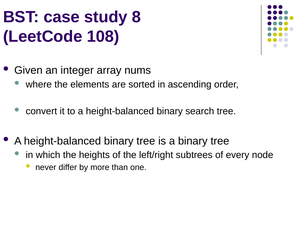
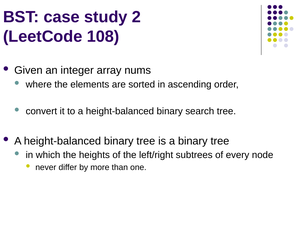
8: 8 -> 2 (137, 17)
